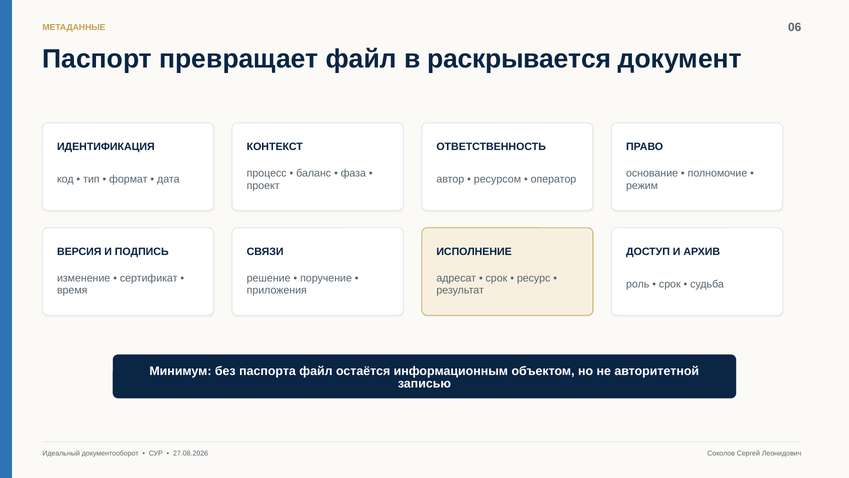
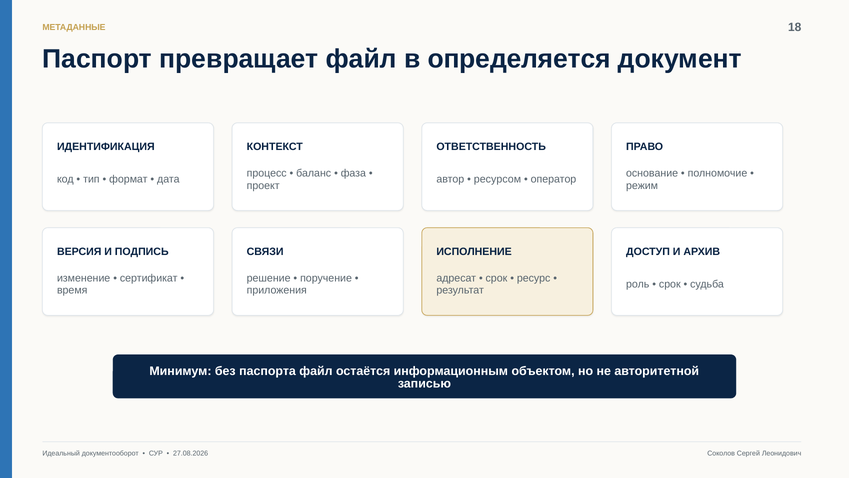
06: 06 -> 18 (795, 27)
раскрывается: раскрывается -> определяется (519, 59)
